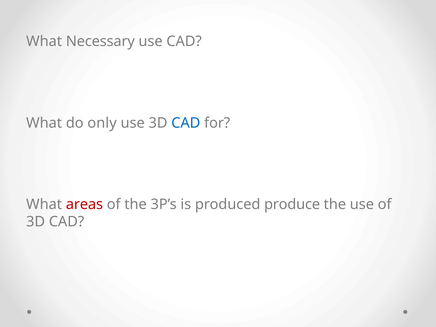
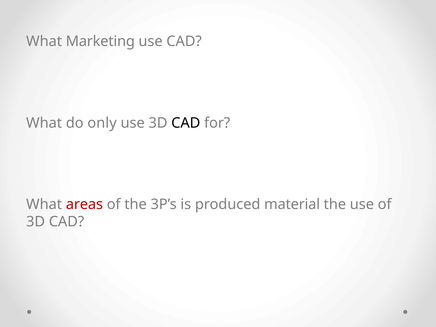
Necessary: Necessary -> Marketing (100, 42)
CAD colour: blue -> black (186, 123)
produce: produce -> material (292, 204)
